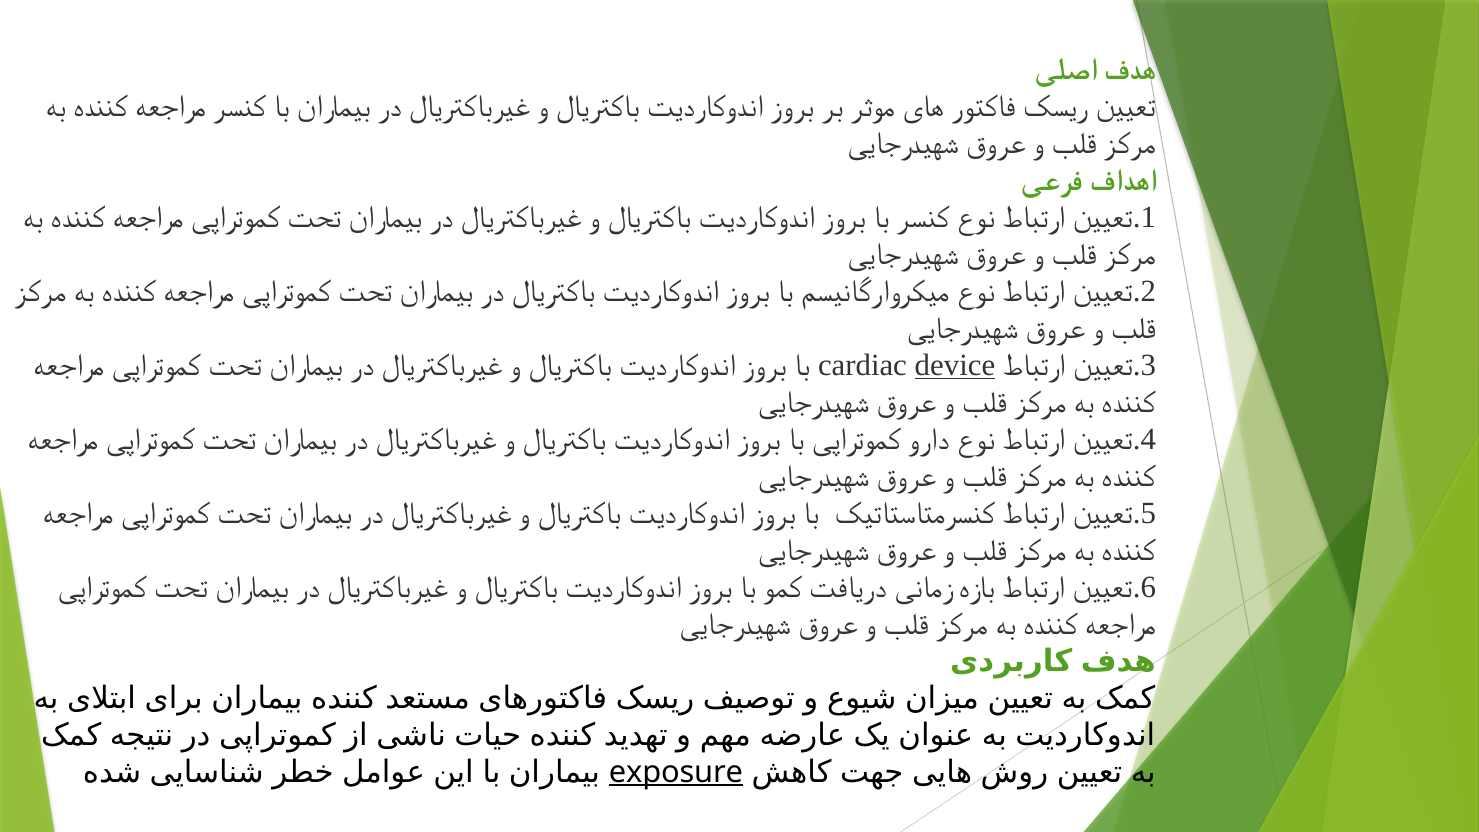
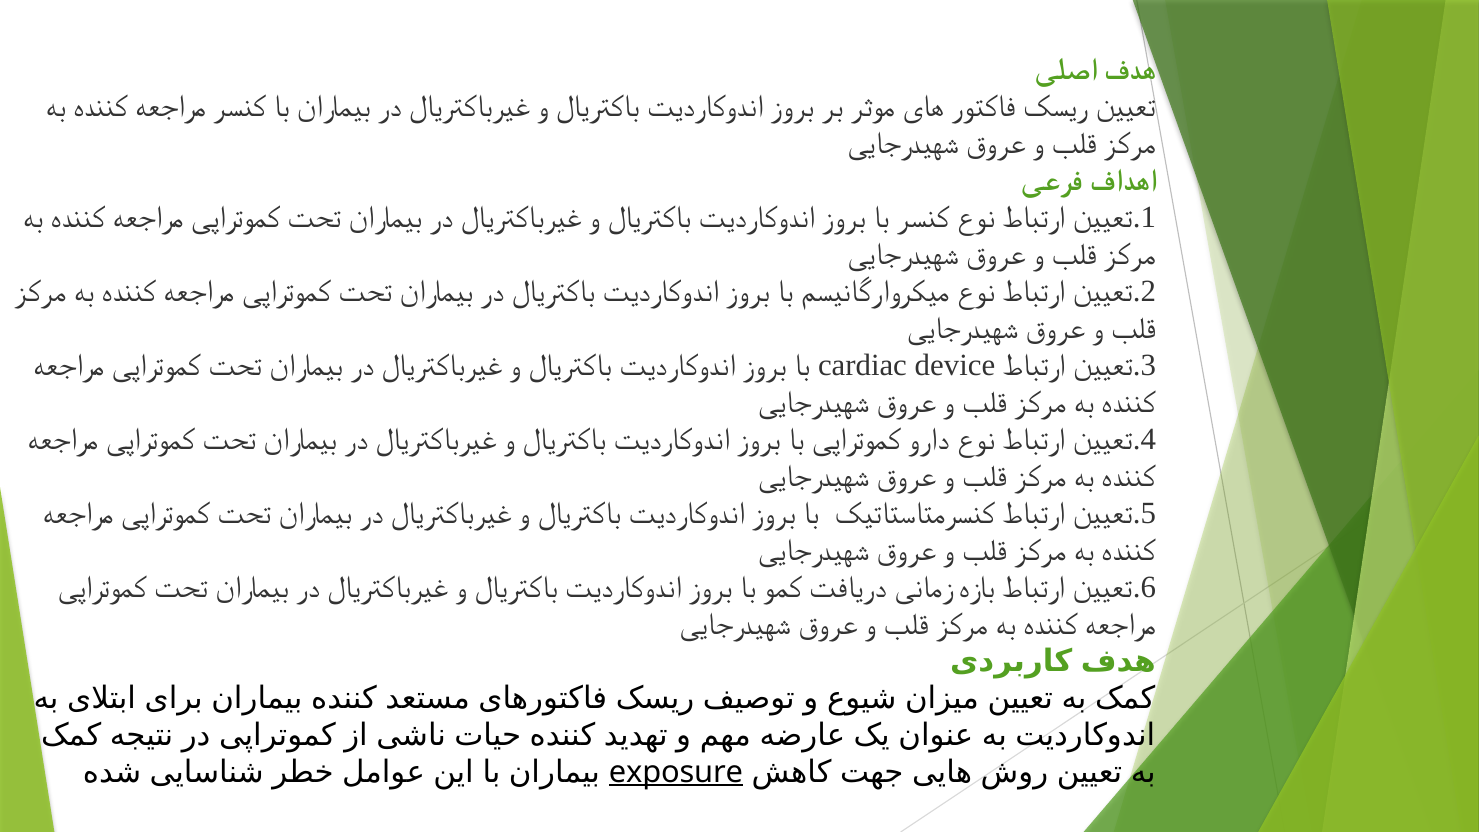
device underline: present -> none (955, 365)
